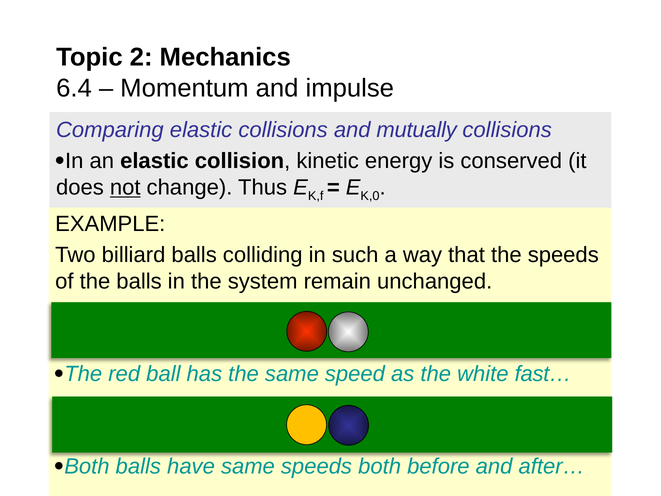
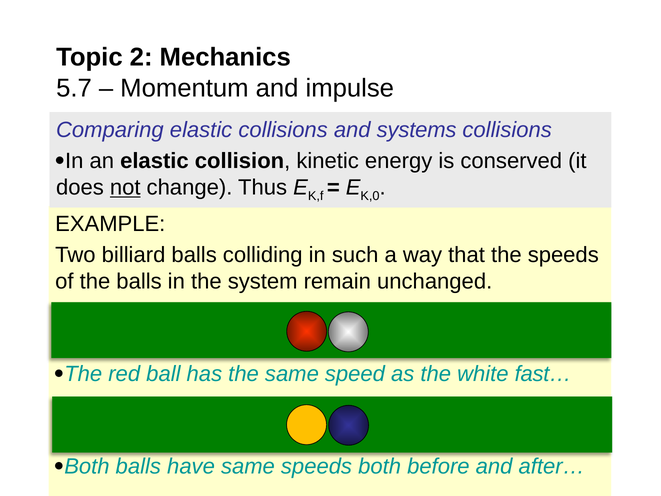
6.4: 6.4 -> 5.7 (74, 88)
mutually: mutually -> systems (417, 130)
